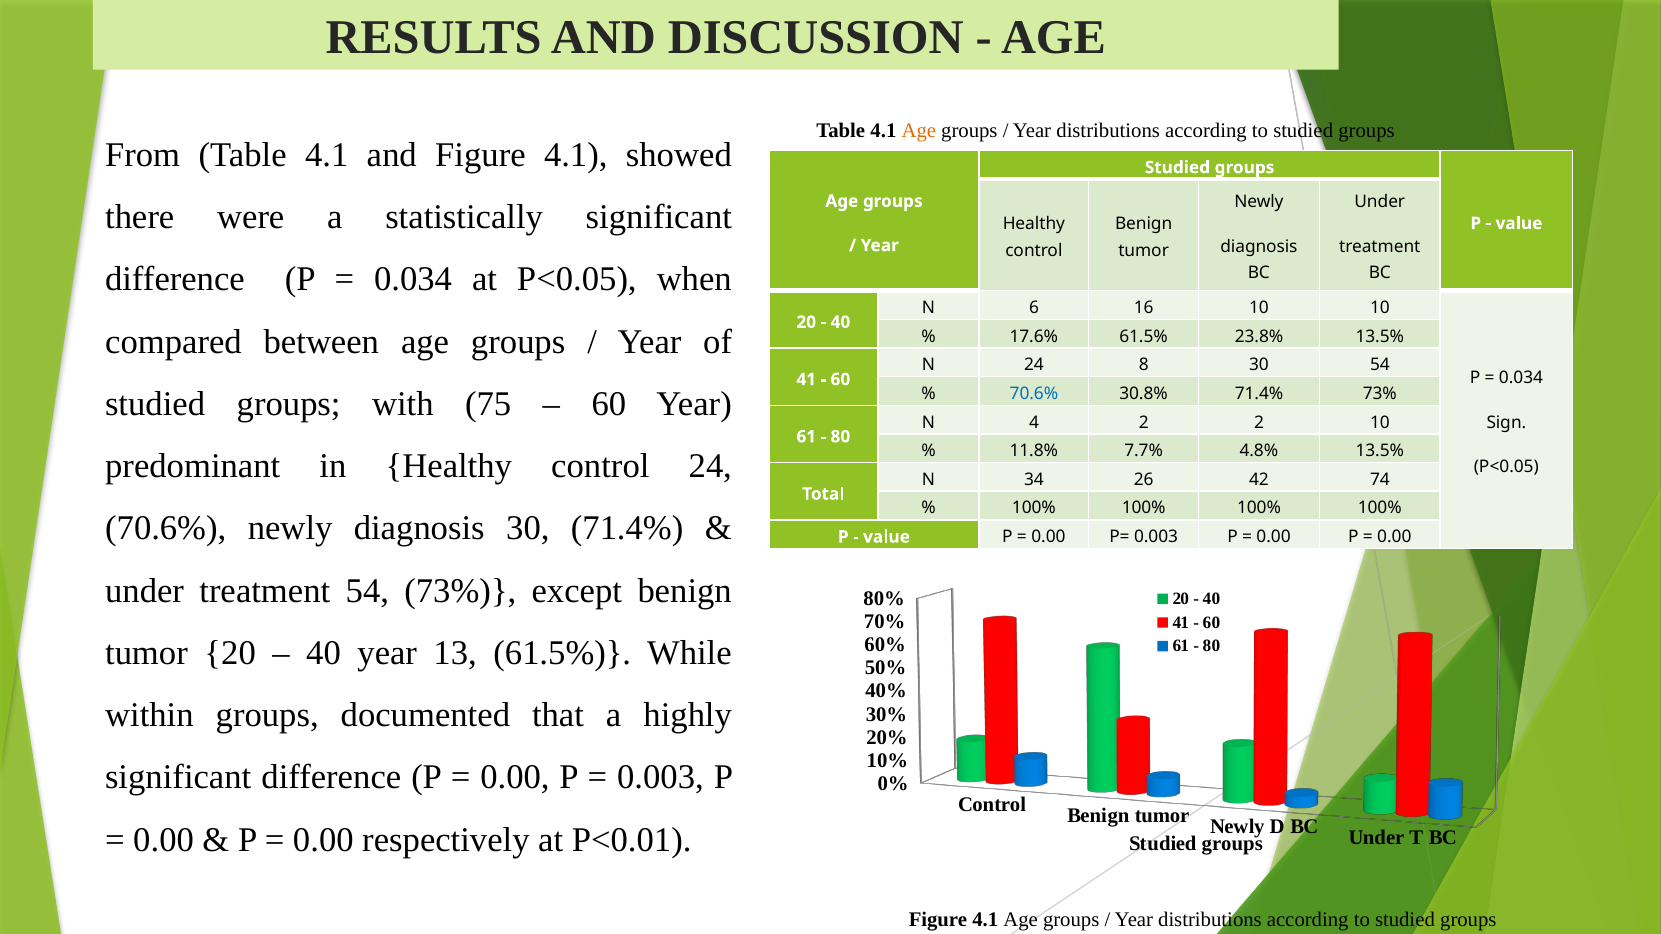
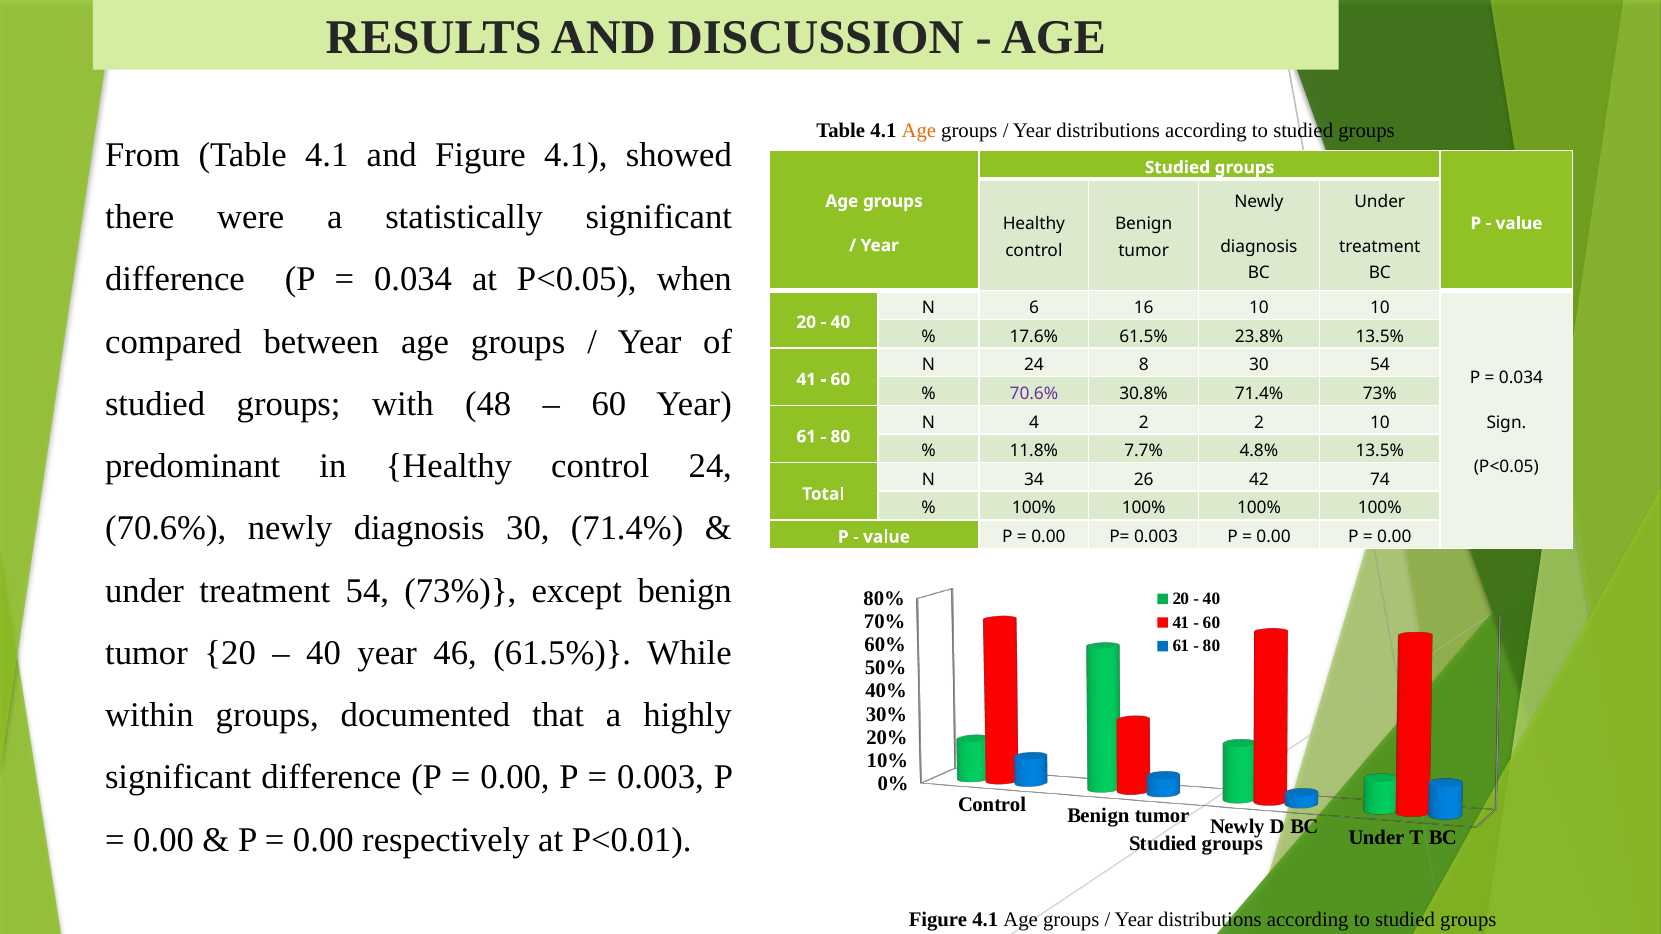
75: 75 -> 48 (488, 404)
70.6% colour: blue -> purple (1034, 394)
13: 13 -> 46 (455, 653)
